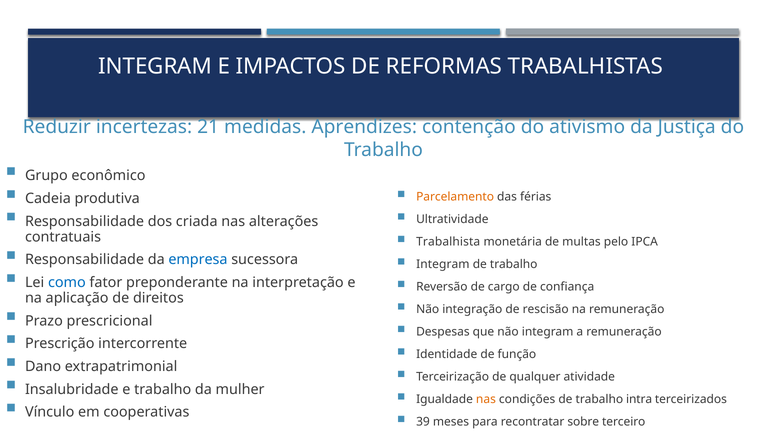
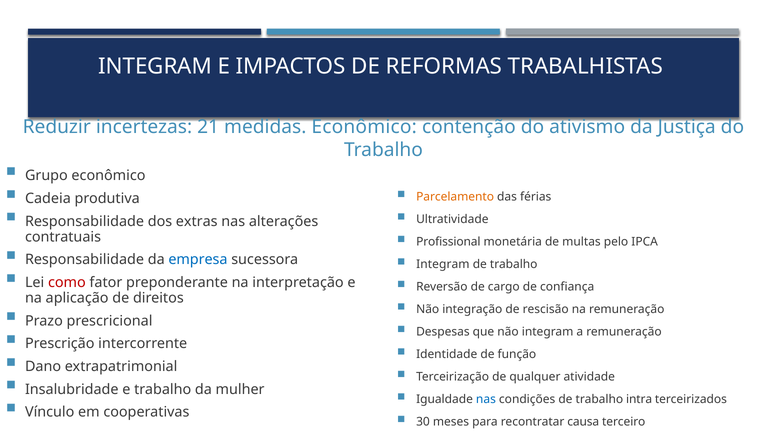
medidas Aprendizes: Aprendizes -> Econômico (364, 127)
criada: criada -> extras (197, 222)
Trabalhista: Trabalhista -> Profissional (448, 242)
como colour: blue -> red (67, 283)
nas colour: orange -> blue (486, 400)
39: 39 -> 30 (423, 422)
sobre: sobre -> causa (583, 422)
